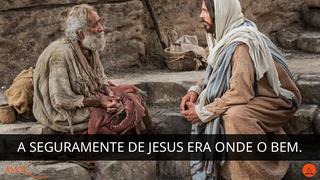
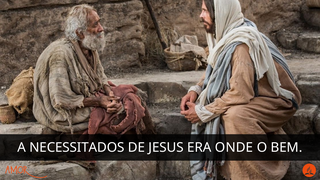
SEGURAMENTE: SEGURAMENTE -> NECESSITADOS (77, 147)
